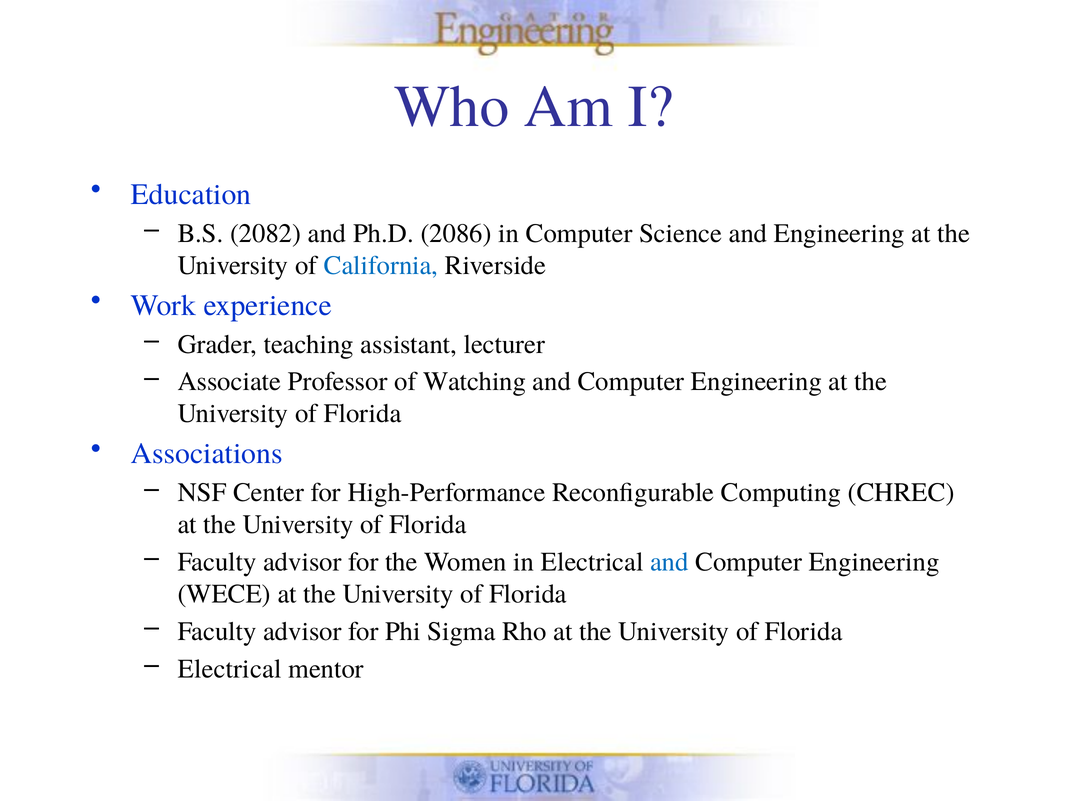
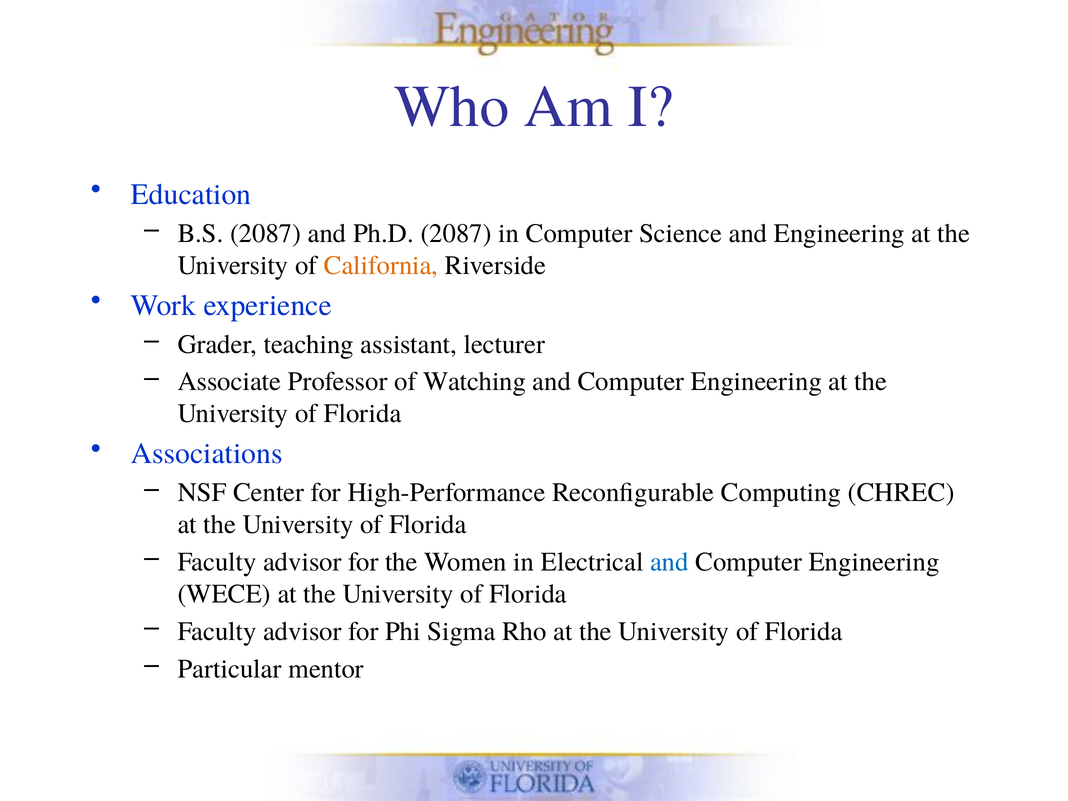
B.S 2082: 2082 -> 2087 (266, 233)
Ph.D 2086: 2086 -> 2087 (456, 233)
California colour: blue -> orange (381, 265)
Electrical: Electrical -> Particular (230, 669)
